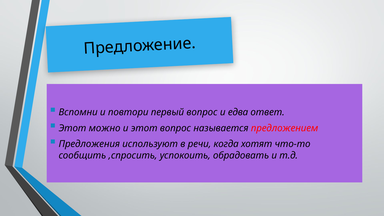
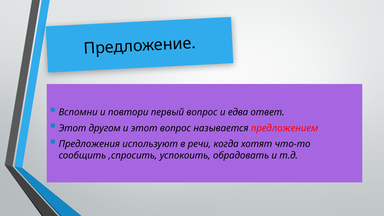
можно: можно -> другом (105, 128)
